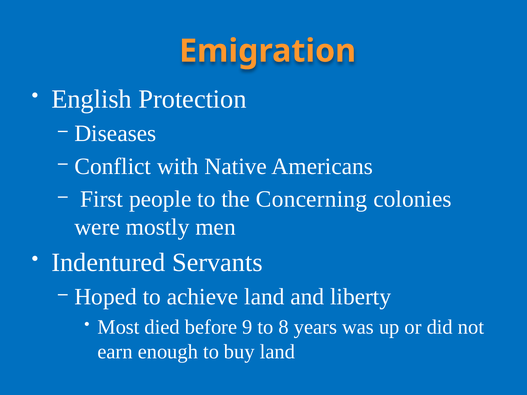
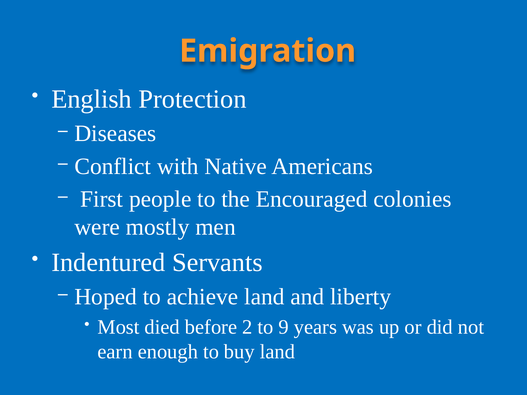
Concerning: Concerning -> Encouraged (312, 199)
9: 9 -> 2 (247, 327)
8: 8 -> 9 (284, 327)
